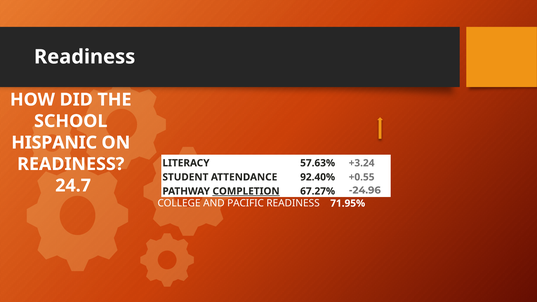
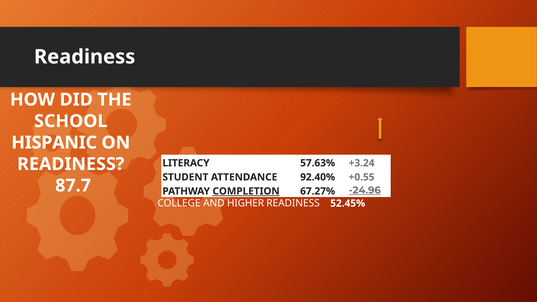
24.7: 24.7 -> 87.7 (73, 186)
-24.96 underline: none -> present (365, 190)
PACIFIC: PACIFIC -> HIGHER (246, 203)
71.95%: 71.95% -> 52.45% (348, 203)
